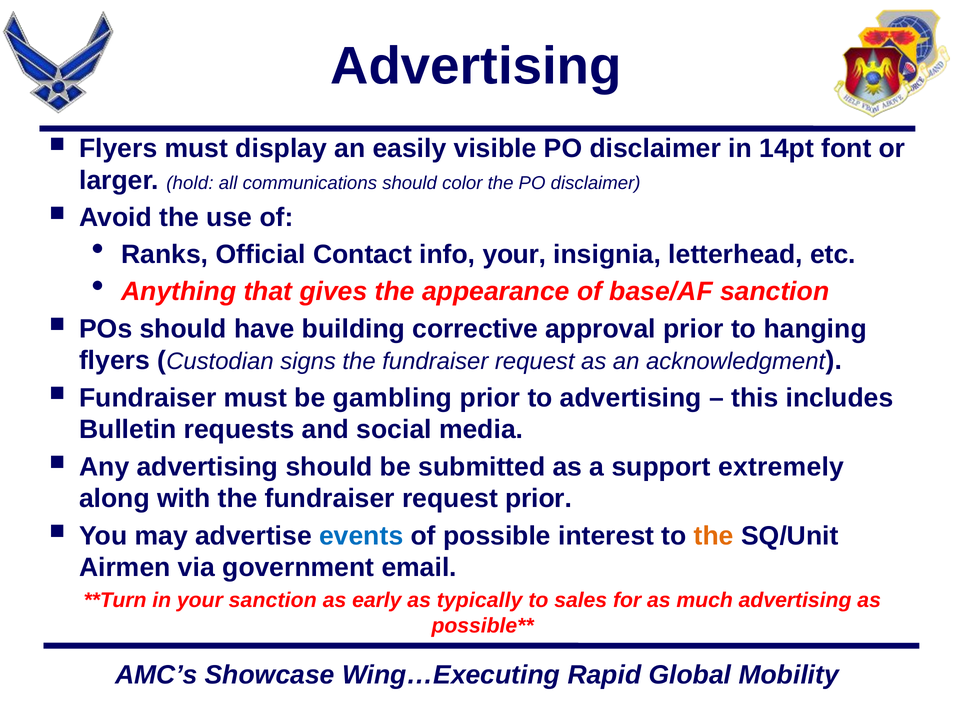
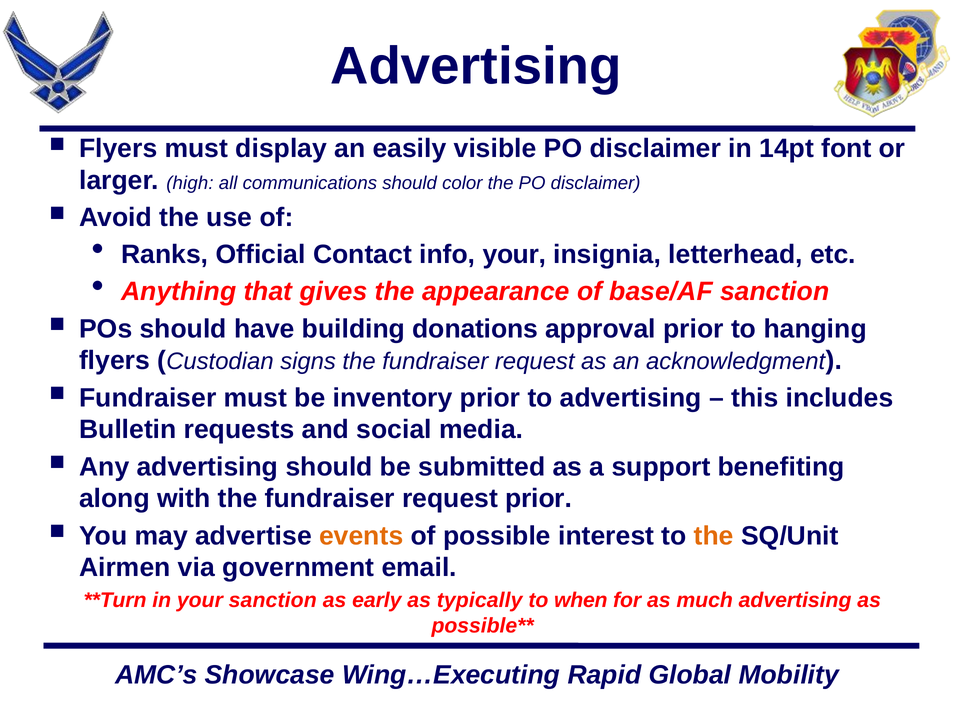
hold: hold -> high (190, 183)
corrective: corrective -> donations (475, 329)
gambling: gambling -> inventory (393, 398)
extremely: extremely -> benefiting (781, 467)
events colour: blue -> orange (361, 536)
sales: sales -> when (581, 600)
